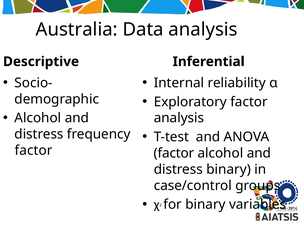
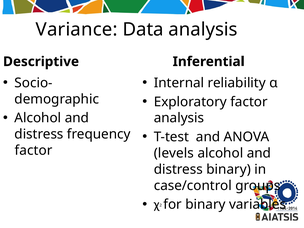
Australia: Australia -> Variance (77, 29)
factor: factor -> levels (174, 153)
